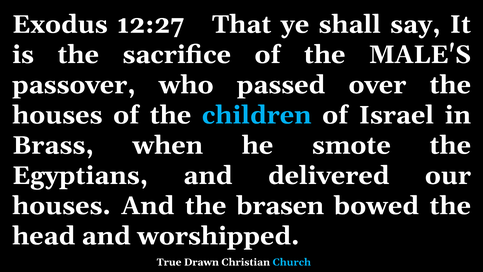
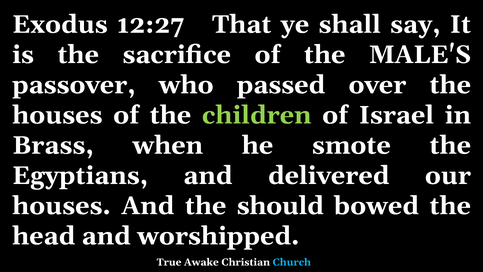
children colour: light blue -> light green (257, 115)
brasen: brasen -> should (280, 206)
Drawn: Drawn -> Awake (201, 262)
